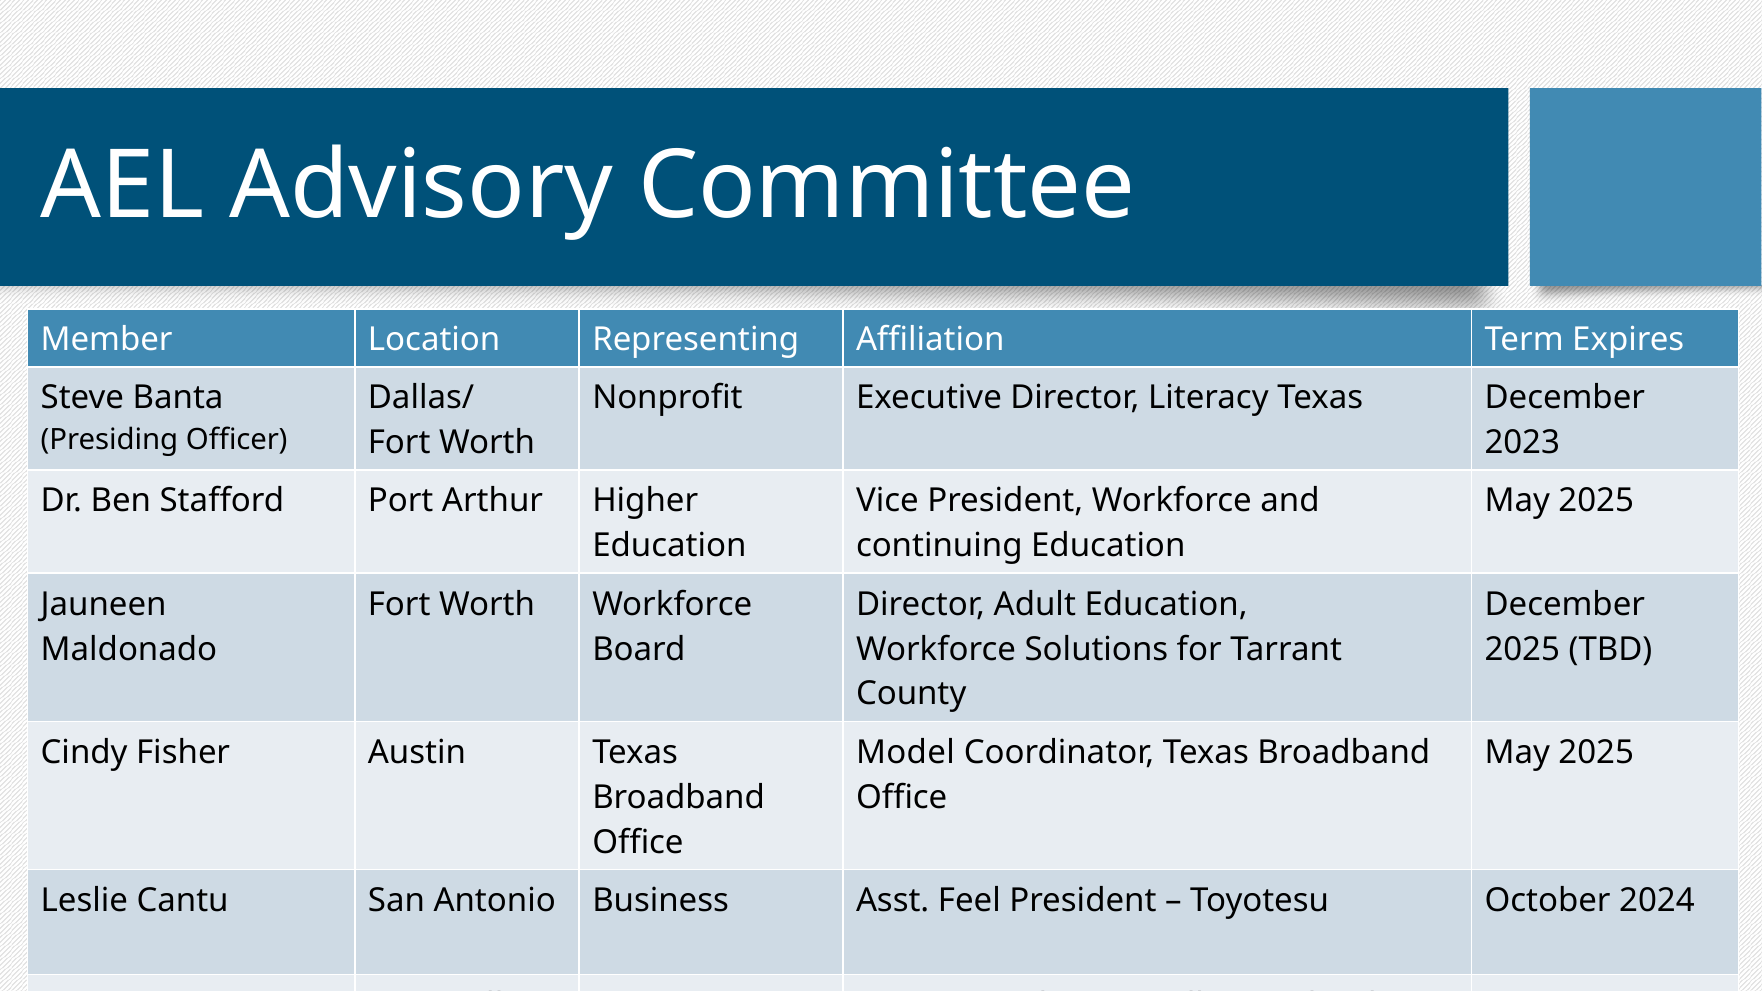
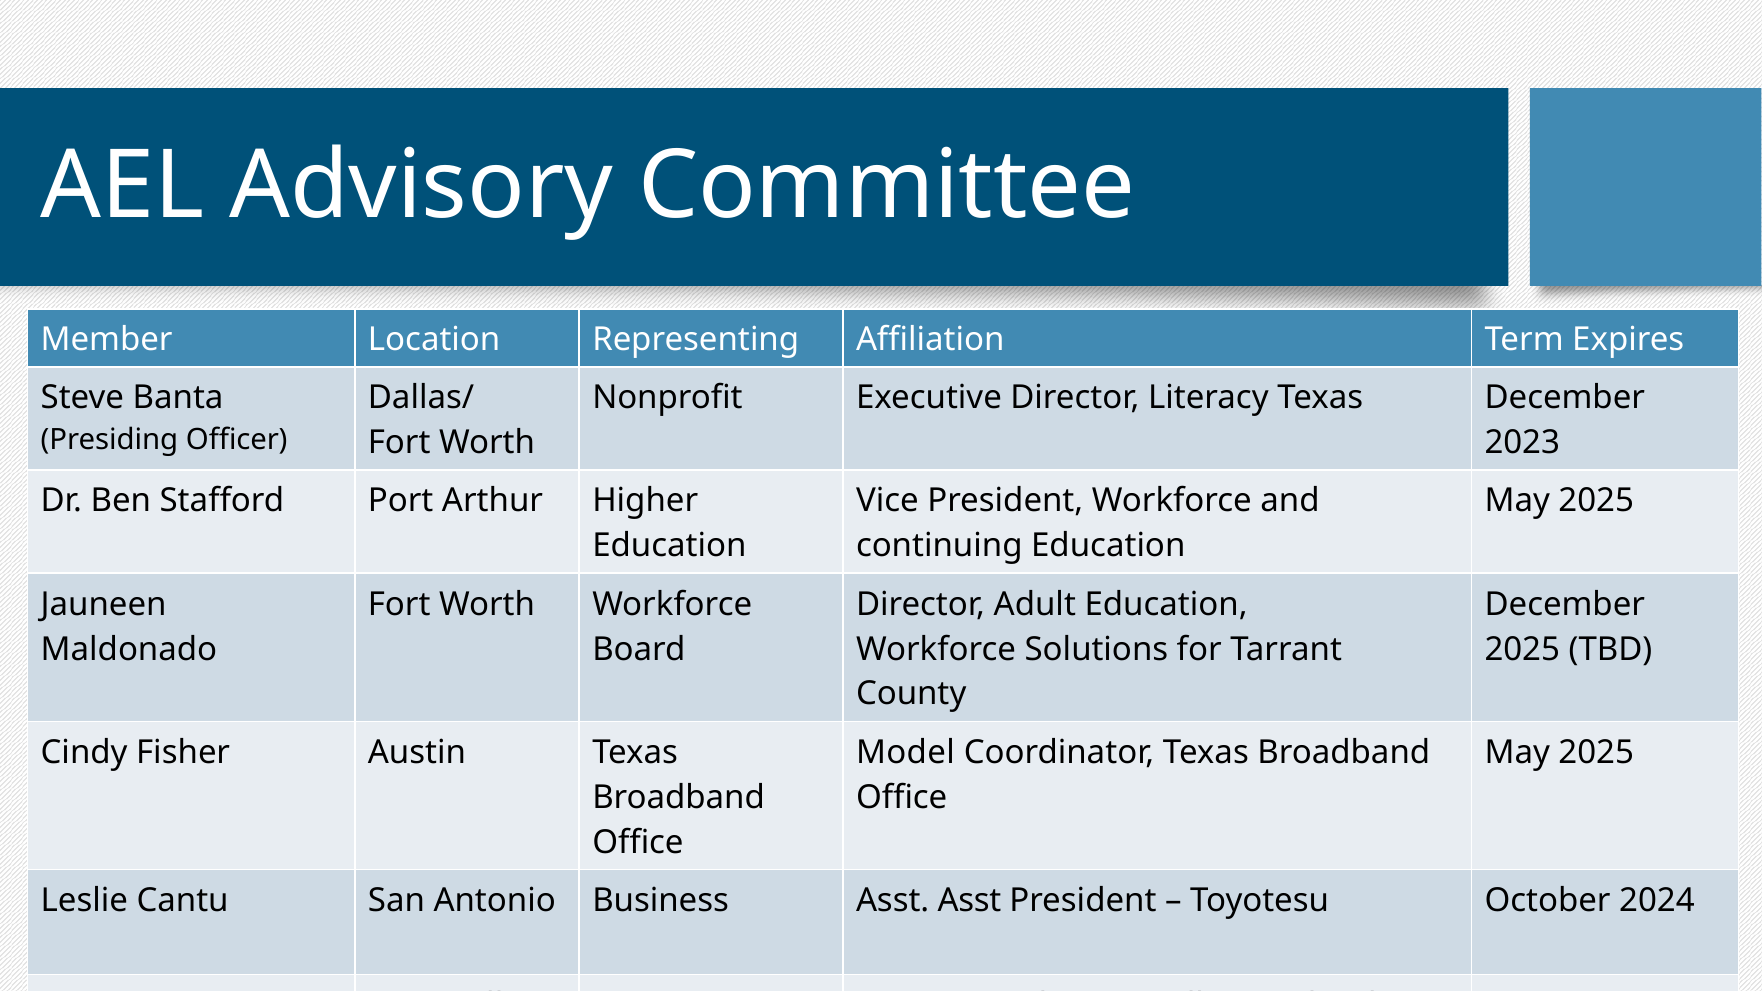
Asst Feel: Feel -> Asst (970, 901)
